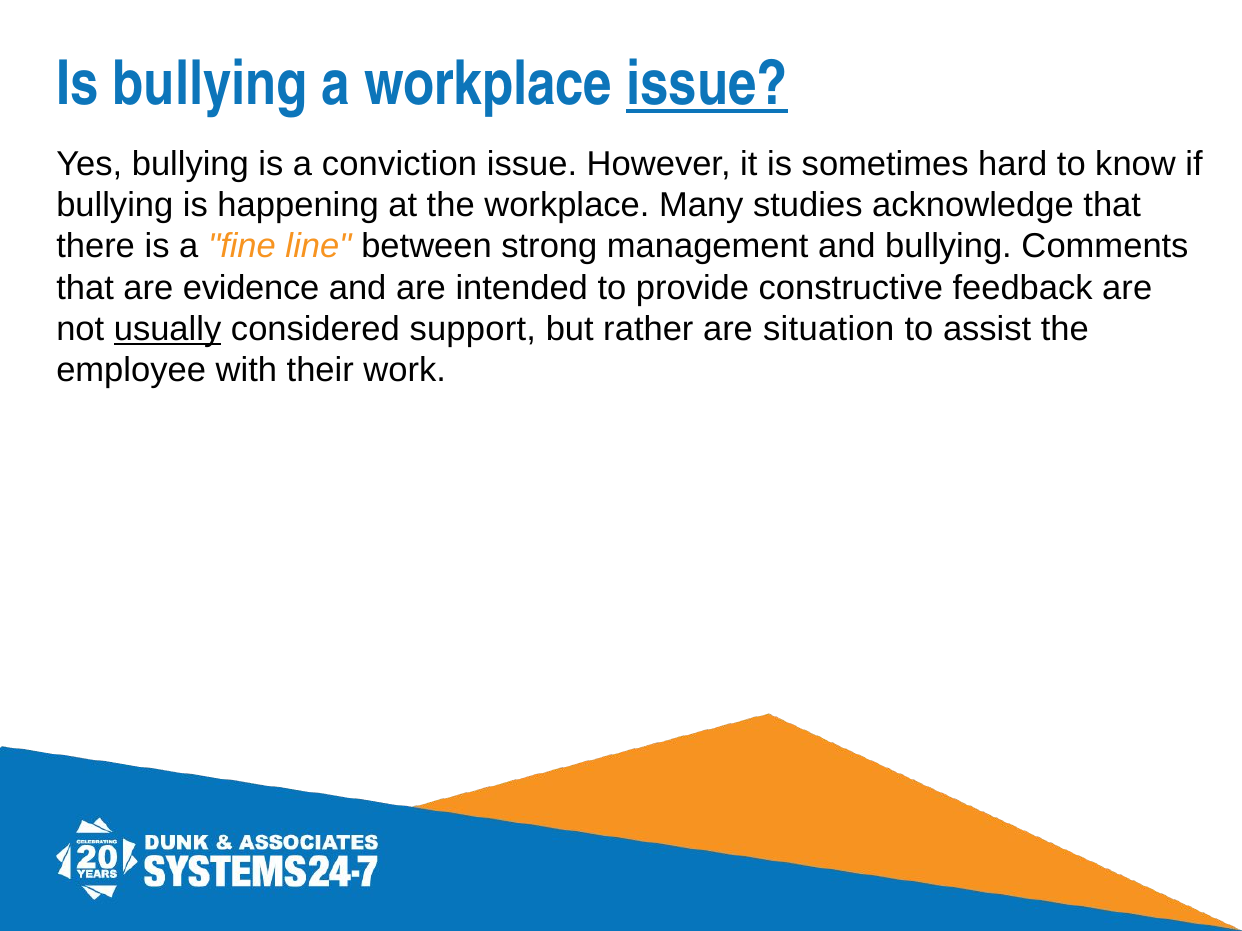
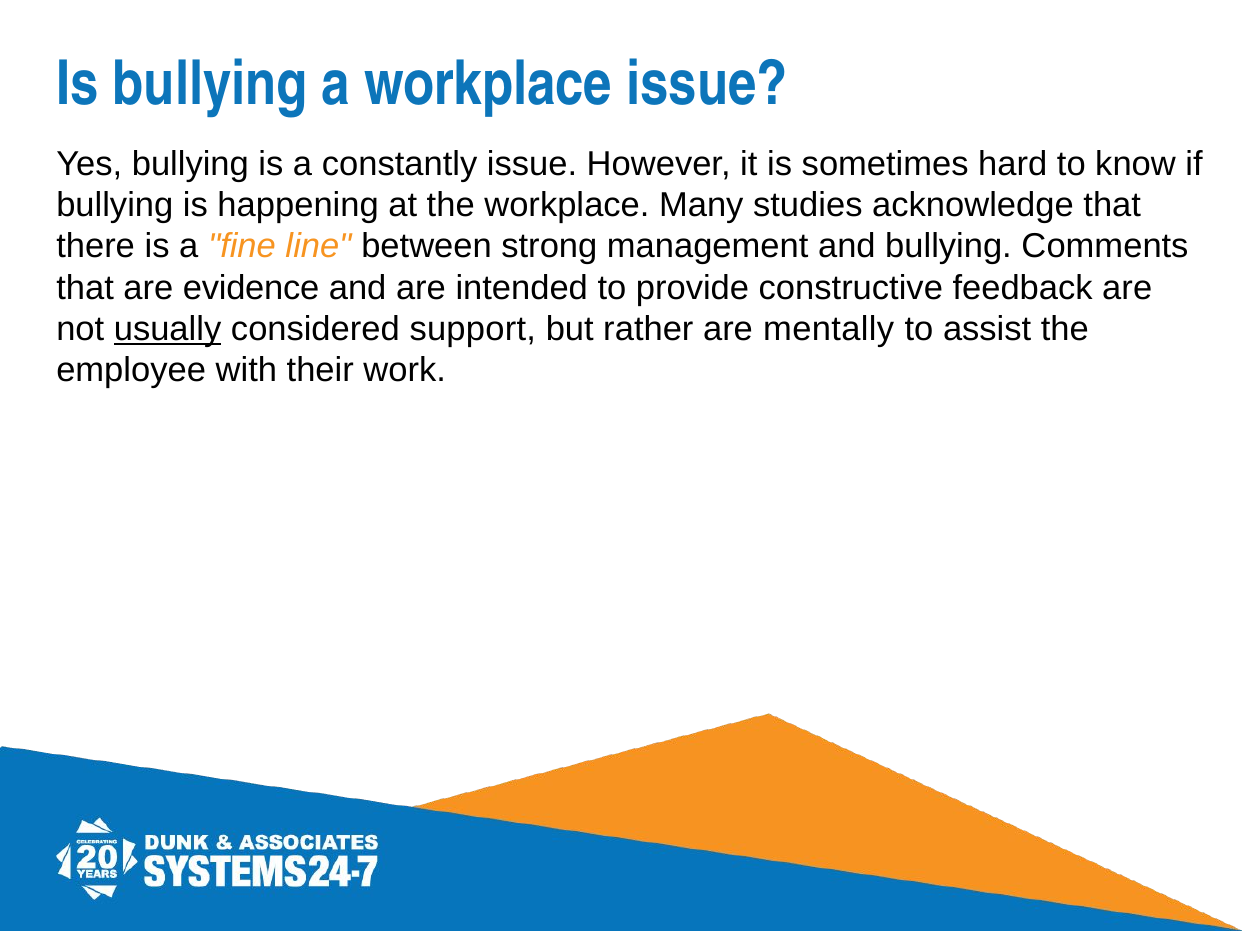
issue underline: present -> none (707, 84)
conviction: conviction -> constantly (400, 164)
situation: situation -> mentally (829, 329)
